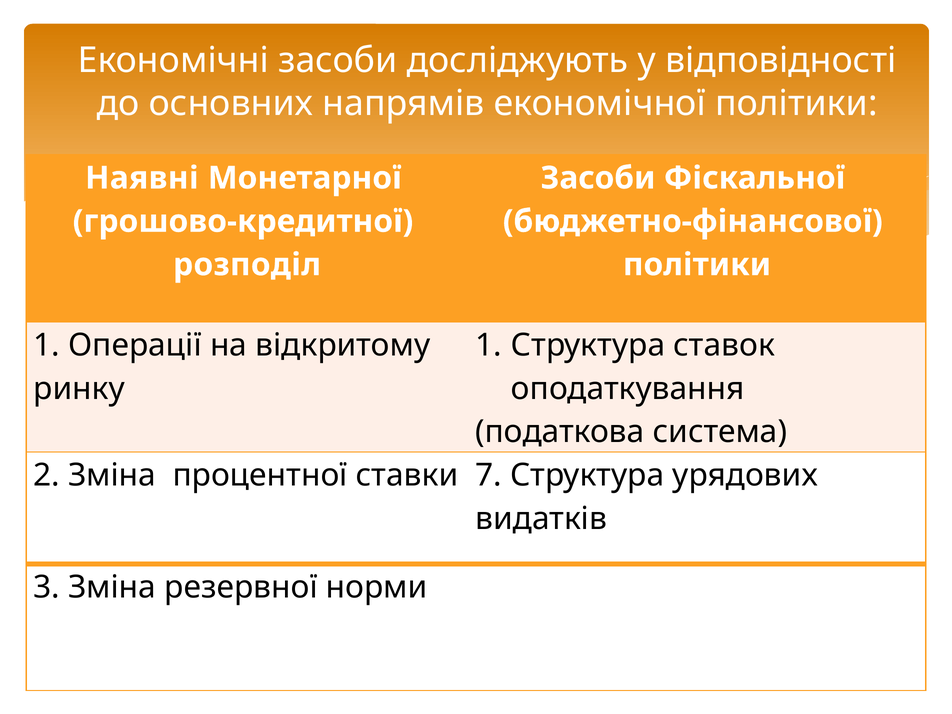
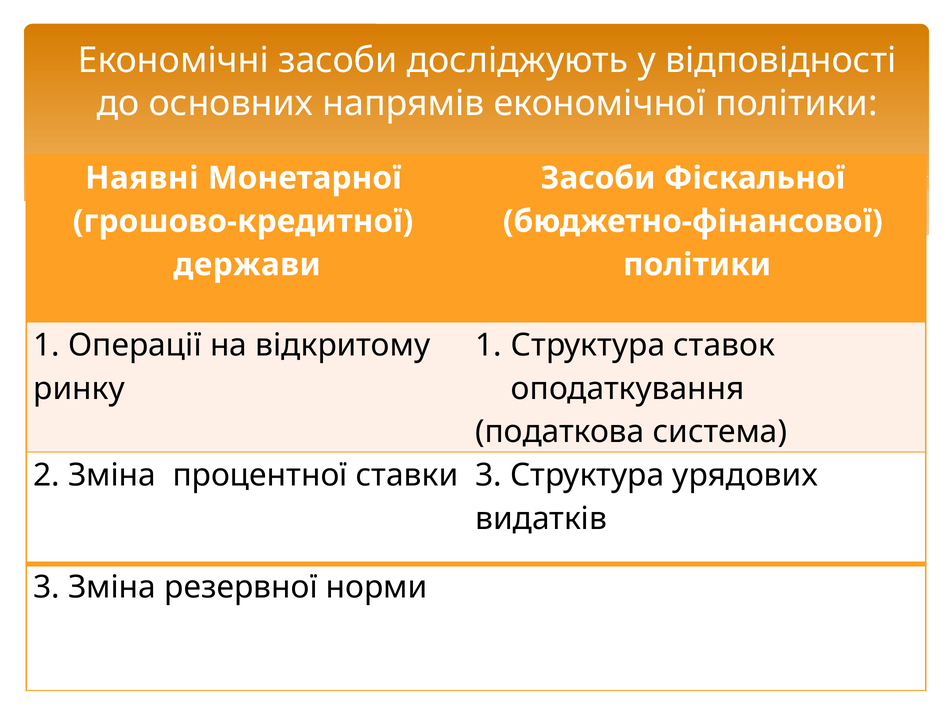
розподіл: розподіл -> держави (247, 265)
ставки 7: 7 -> 3 (489, 475)
